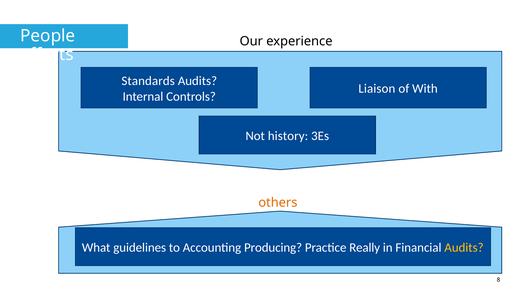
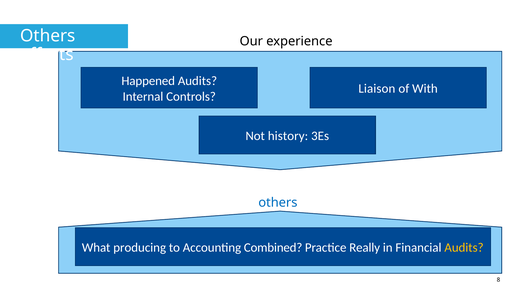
People: People -> Others (48, 36)
Standards: Standards -> Happened (148, 81)
others colour: orange -> blue (278, 202)
guidelines: guidelines -> producing (140, 247)
Producing: Producing -> Combined (273, 247)
